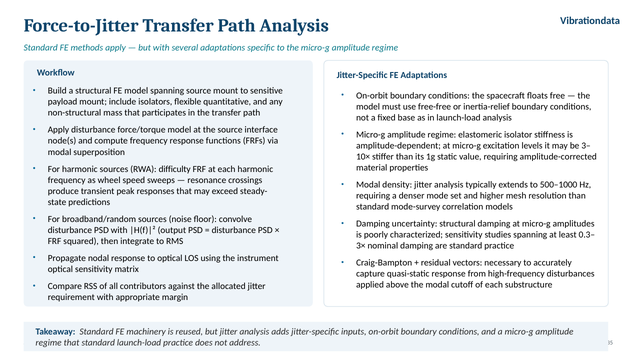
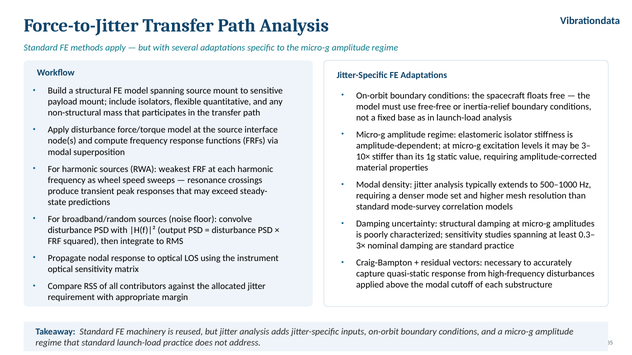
difficulty: difficulty -> weakest (175, 169)
